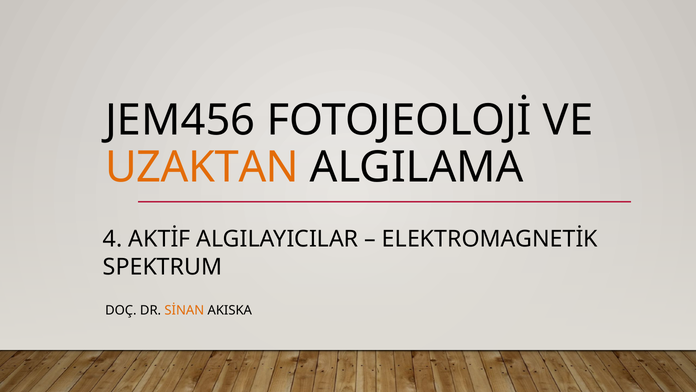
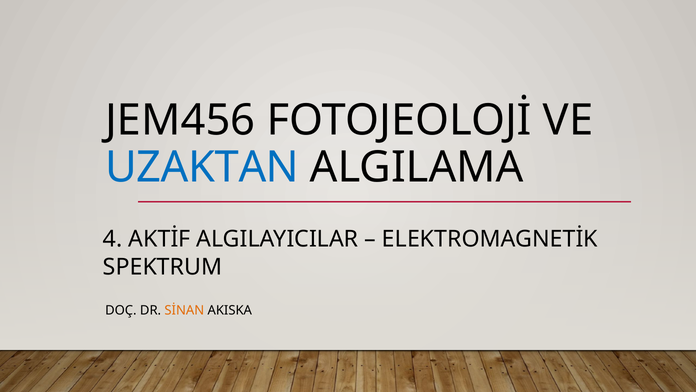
UZAKTAN colour: orange -> blue (202, 167)
